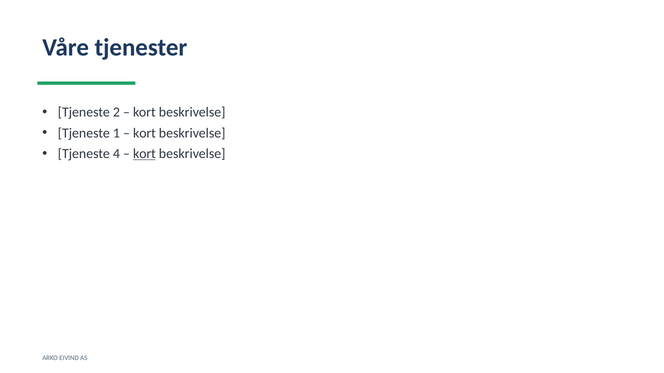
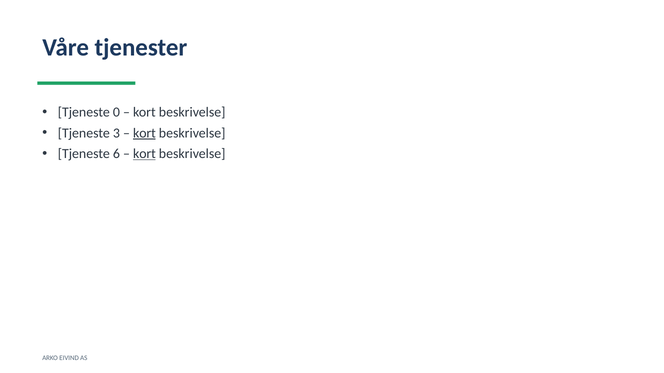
2: 2 -> 0 (116, 112)
1: 1 -> 3 (116, 133)
kort underline: none -> present (144, 133)
4: 4 -> 6 (116, 154)
